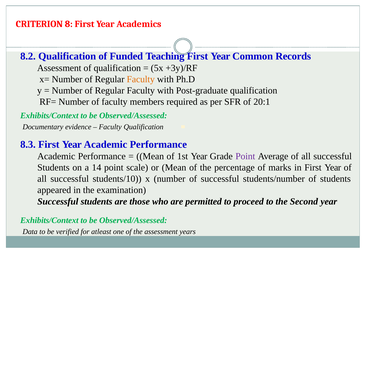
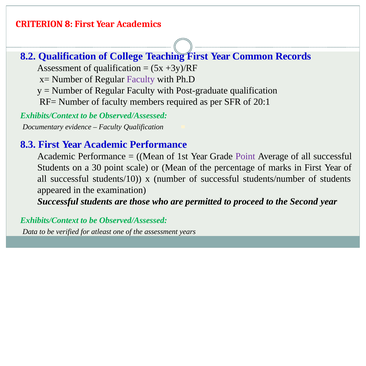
Funded: Funded -> College (126, 56)
Faculty colour: orange -> purple (141, 79)
14: 14 -> 30 (97, 168)
